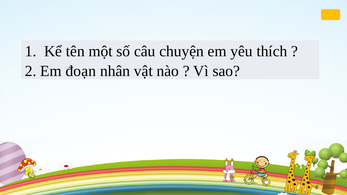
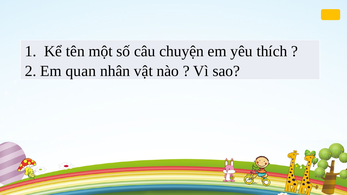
đoạn: đoạn -> quan (81, 71)
